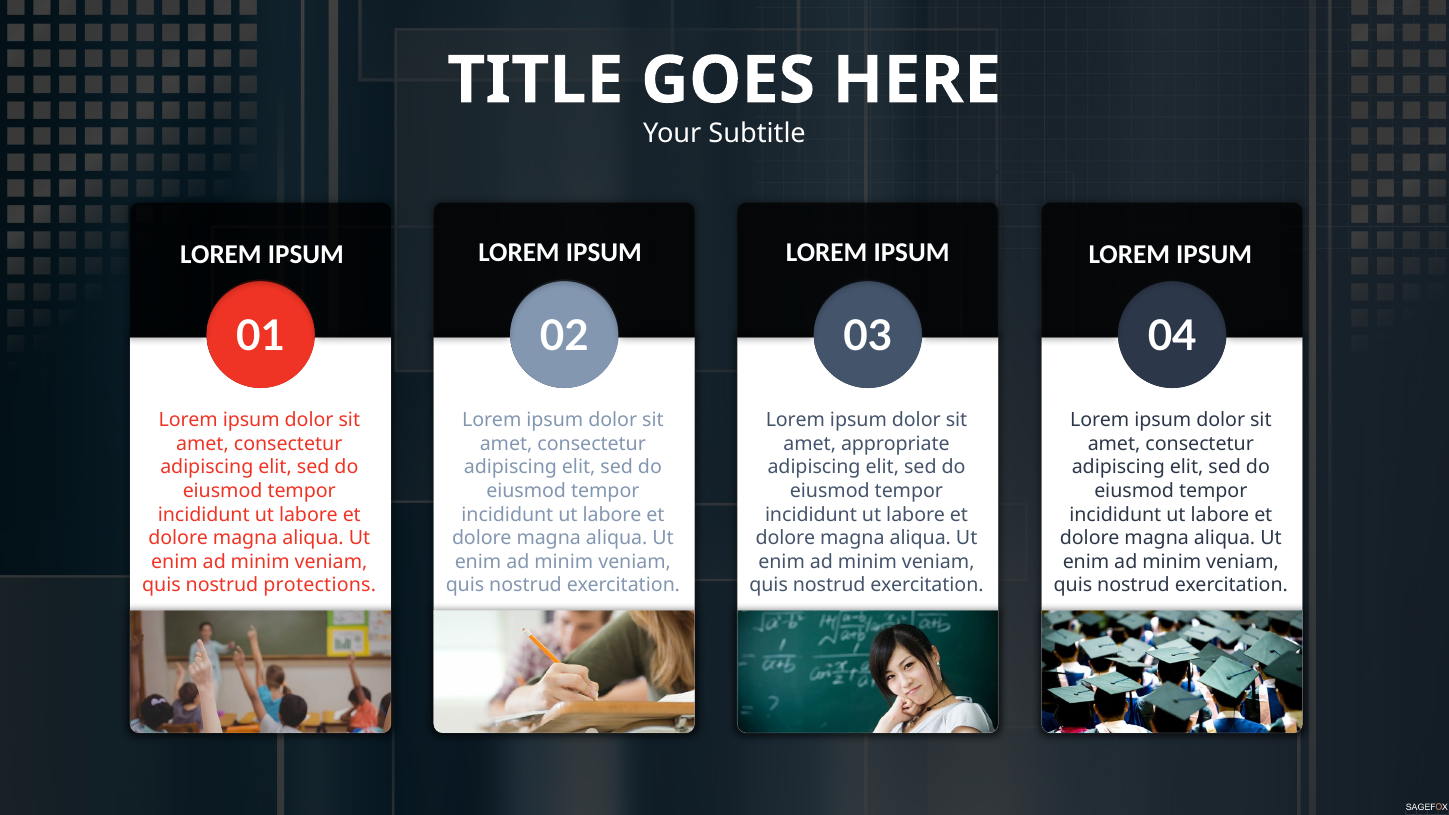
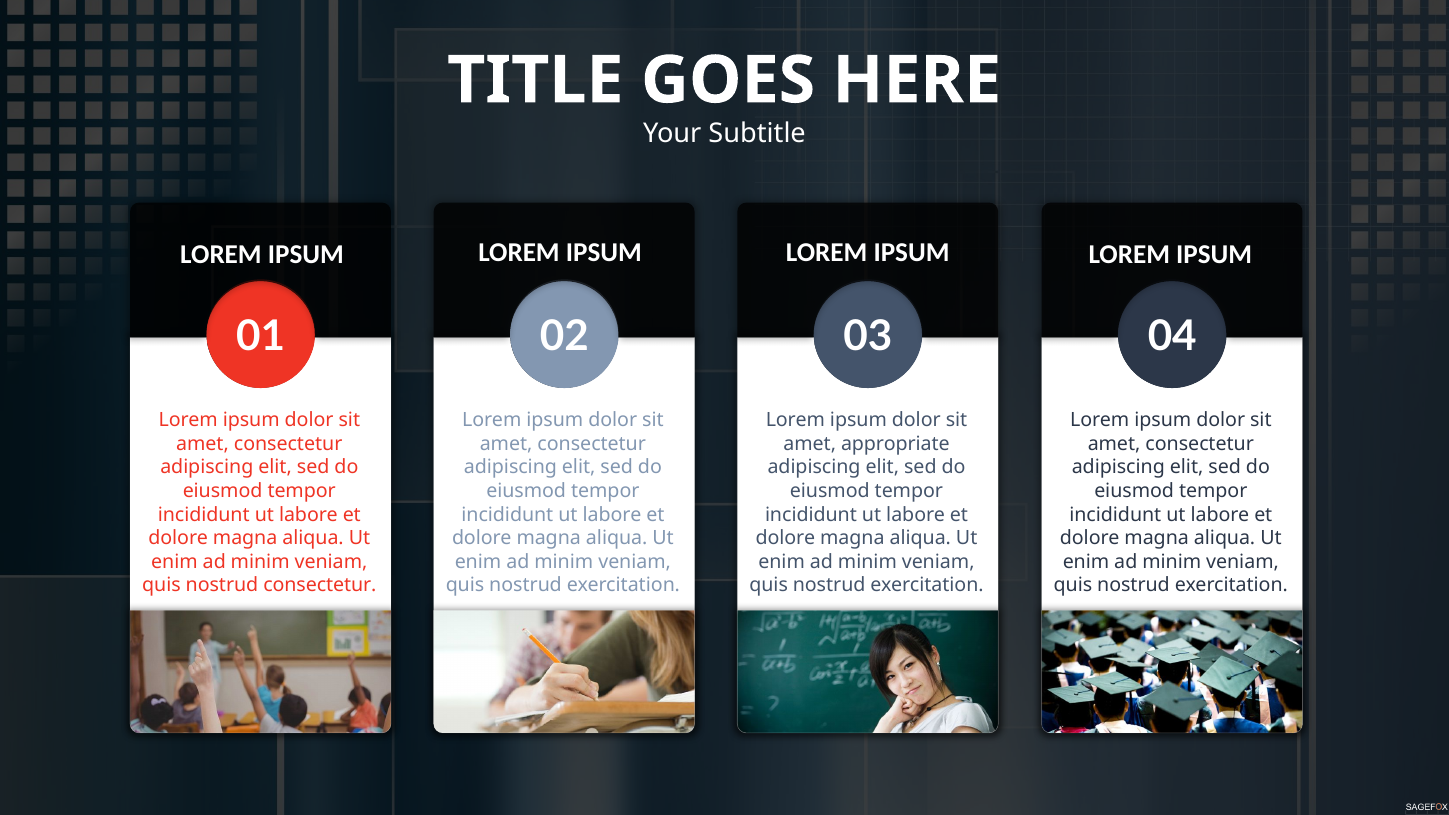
nostrud protections: protections -> consectetur (320, 585)
